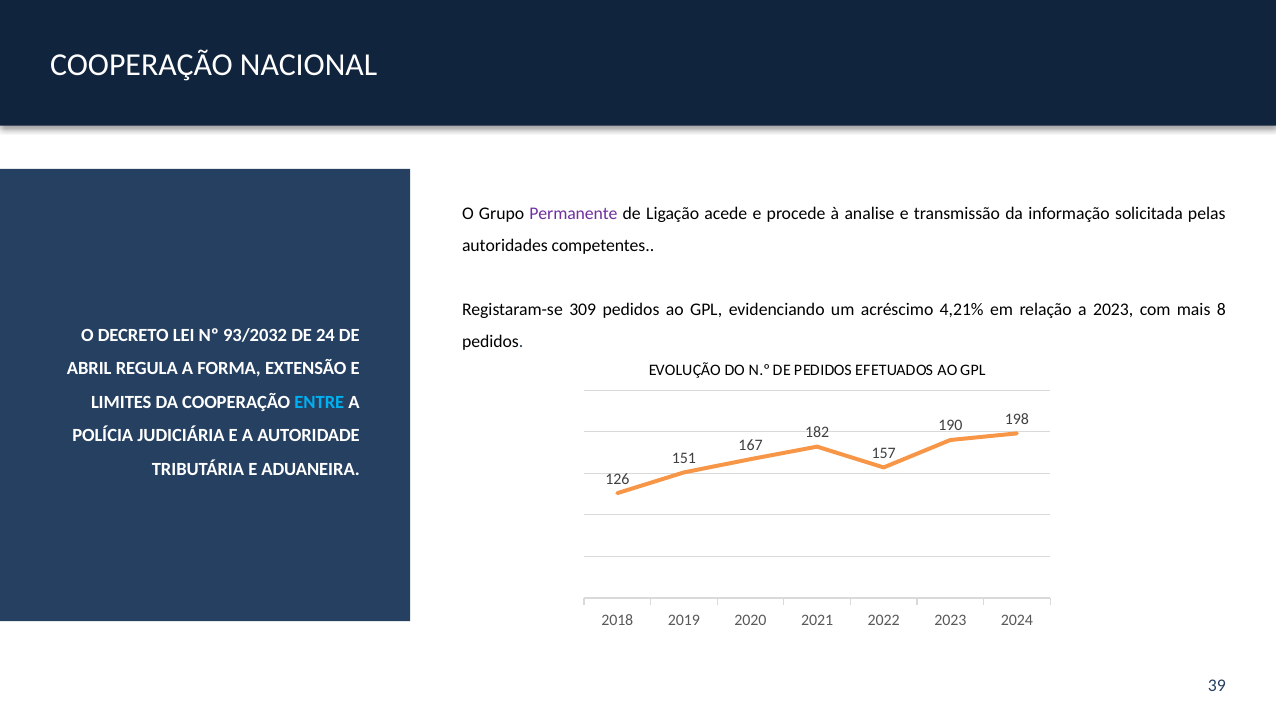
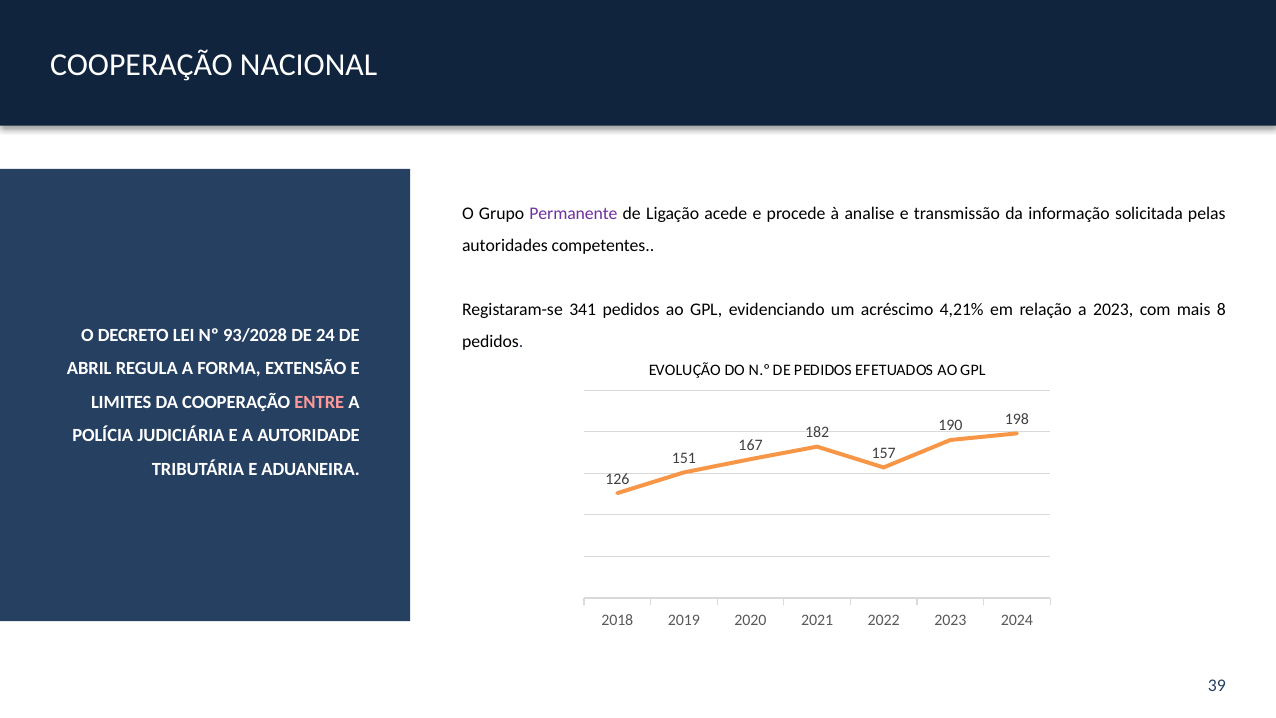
309: 309 -> 341 (583, 310)
93/2032: 93/2032 -> 93/2028 (255, 335)
ENTRE colour: light blue -> pink (319, 402)
